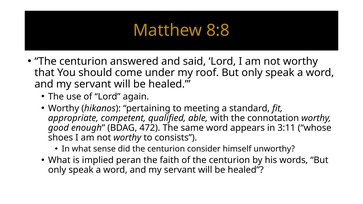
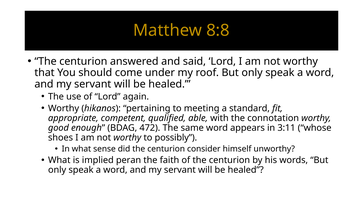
consists: consists -> possibly (176, 138)
